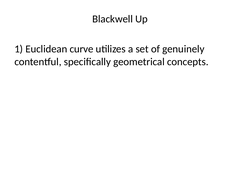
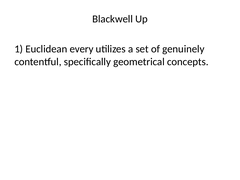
curve: curve -> every (82, 49)
